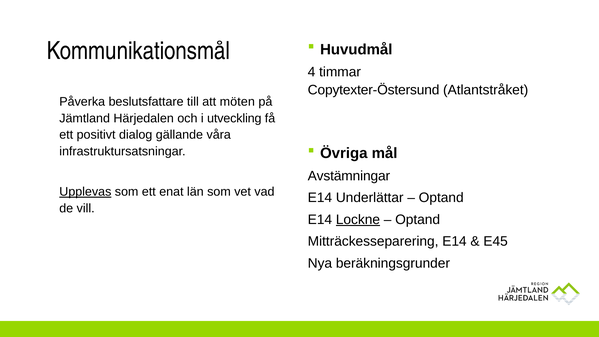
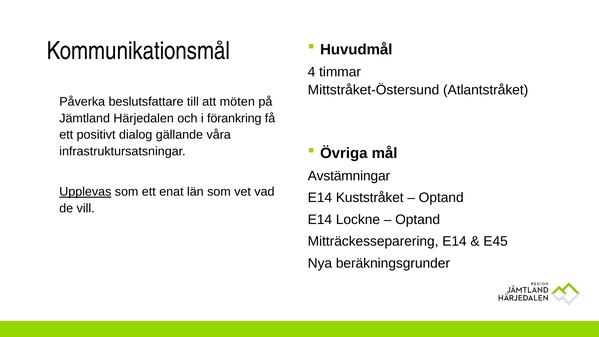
Copytexter-Östersund: Copytexter-Östersund -> Mittstråket-Östersund (373, 90)
utveckling: utveckling -> förankring (234, 118)
Underlättar: Underlättar -> Kuststråket (370, 198)
Lockne underline: present -> none (358, 220)
